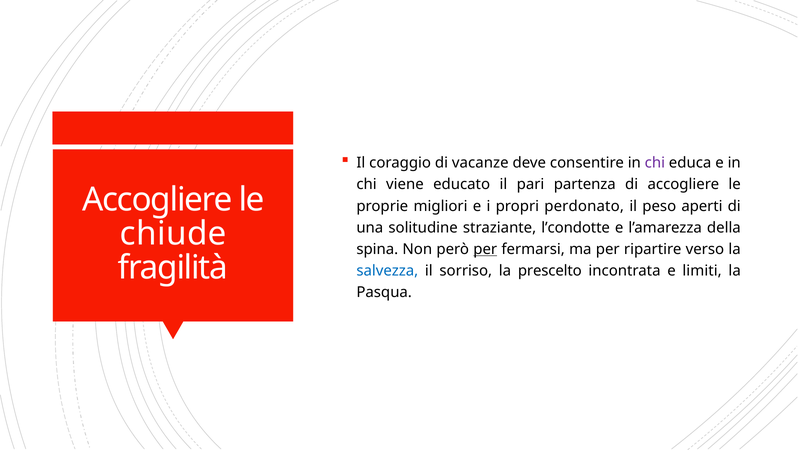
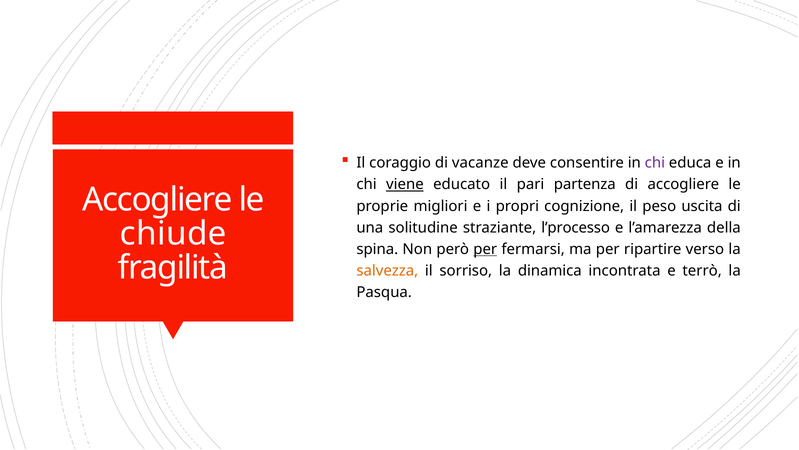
viene underline: none -> present (405, 184)
perdonato: perdonato -> cognizione (584, 206)
aperti: aperti -> uscita (702, 206)
l’condotte: l’condotte -> l’processo (576, 227)
salvezza colour: blue -> orange (387, 271)
prescelto: prescelto -> dinamica (550, 271)
limiti: limiti -> terrò (702, 271)
